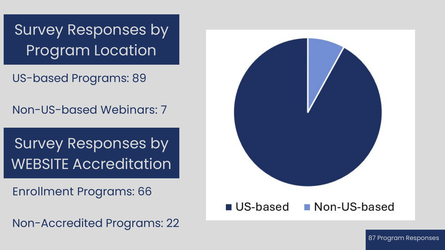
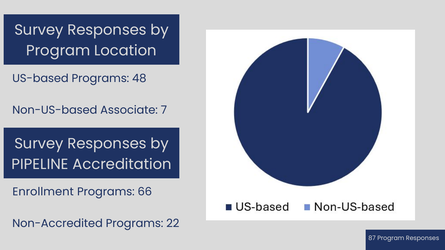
89: 89 -> 48 (139, 78)
Webinars: Webinars -> Associate (129, 110)
WEBSITE: WEBSITE -> PIPELINE (40, 164)
